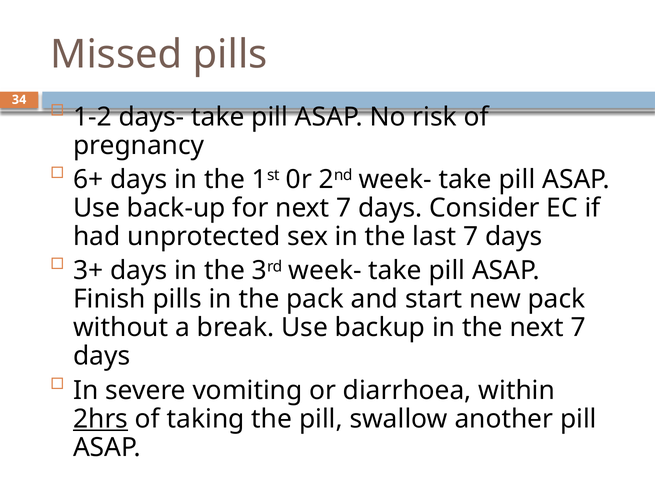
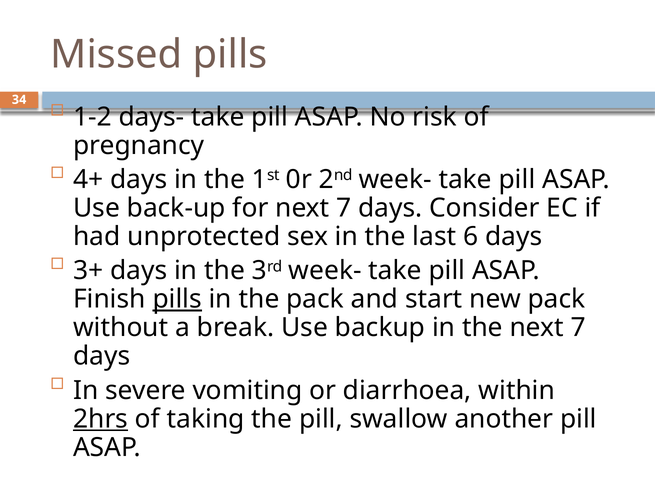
6+: 6+ -> 4+ (88, 180)
last 7: 7 -> 6 (471, 237)
pills underline: none -> present (177, 299)
